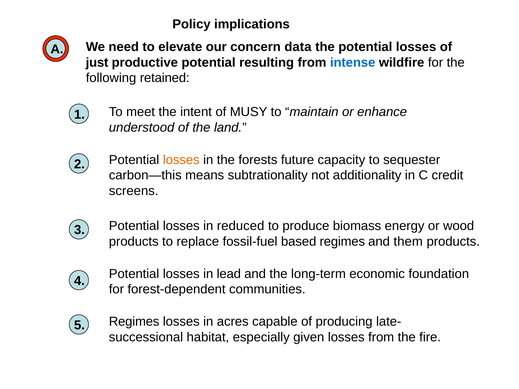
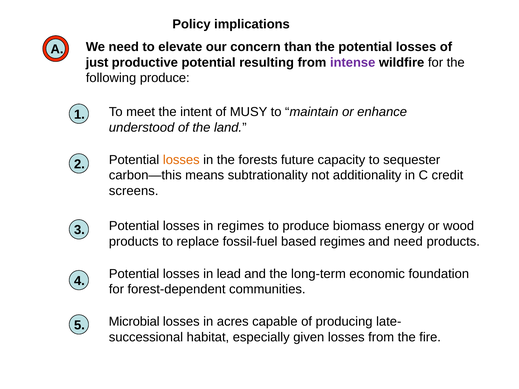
data: data -> than (298, 47)
intense colour: blue -> purple (353, 62)
following retained: retained -> produce (165, 78)
in reduced: reduced -> regimes (241, 226)
and them: them -> need (408, 242)
Regimes: Regimes -> Microbial (134, 322)
